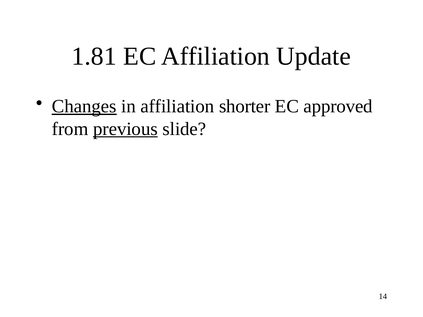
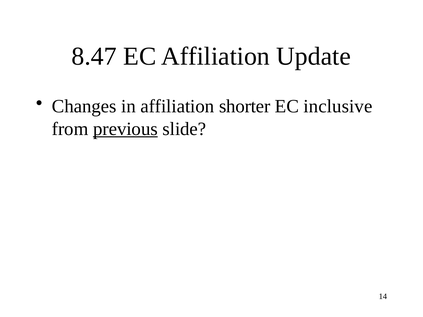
1.81: 1.81 -> 8.47 (94, 56)
Changes underline: present -> none (84, 106)
approved: approved -> inclusive (338, 106)
